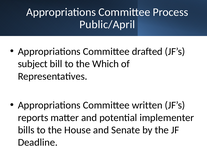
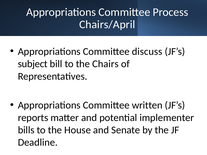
Public/April: Public/April -> Chairs/April (107, 25)
drafted: drafted -> discuss (147, 52)
Which: Which -> Chairs (105, 64)
